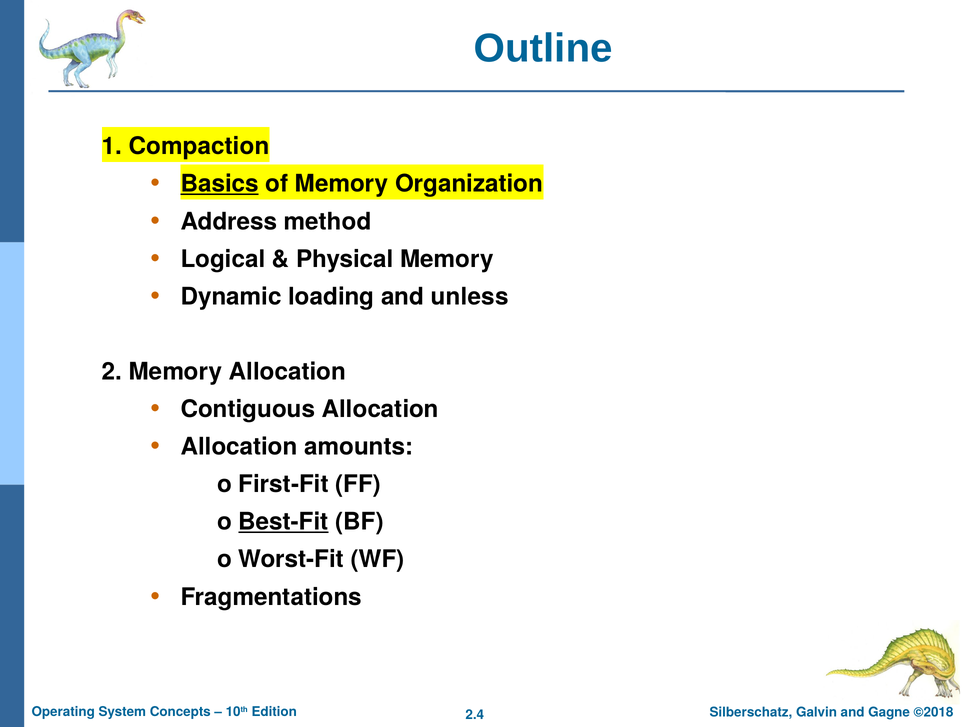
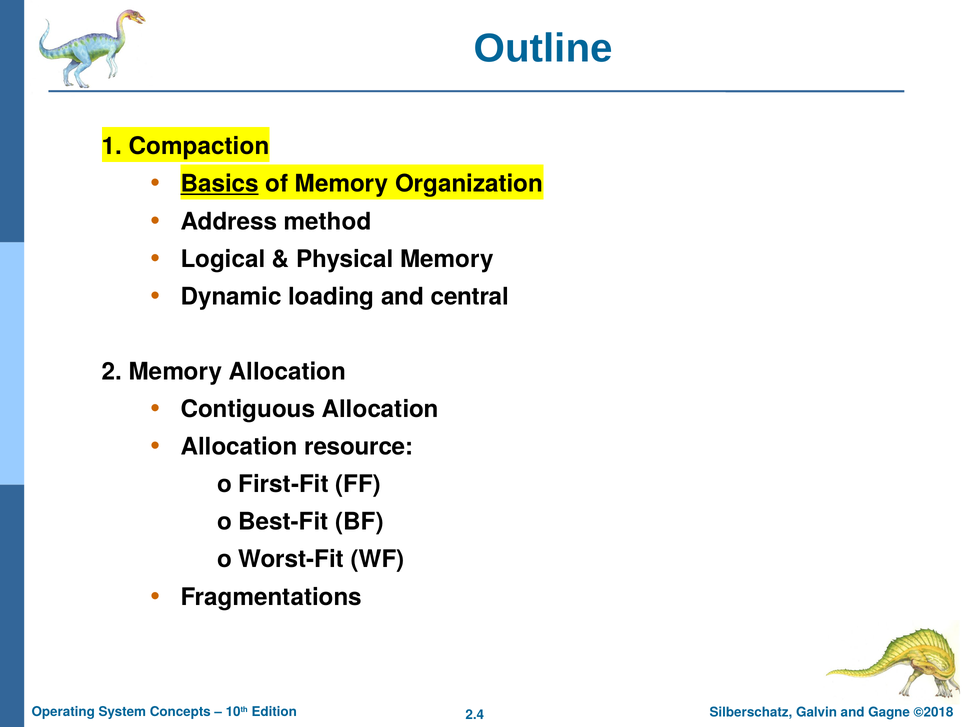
unless: unless -> central (470, 297)
amounts: amounts -> resource (359, 447)
Best-Fit underline: present -> none (284, 522)
